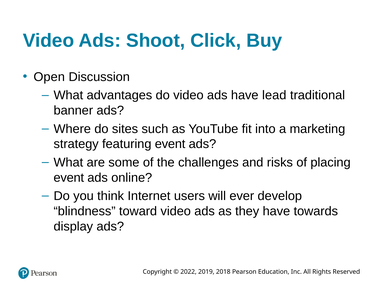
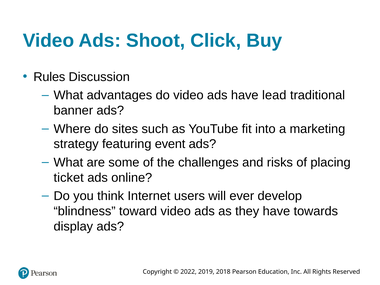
Open: Open -> Rules (49, 77)
event: event -> ticket (69, 178)
